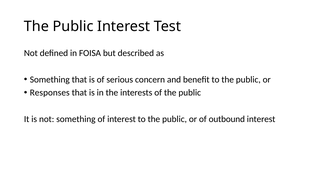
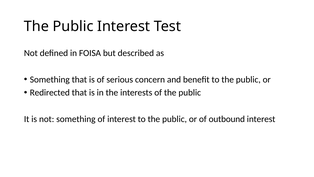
Responses: Responses -> Redirected (50, 93)
